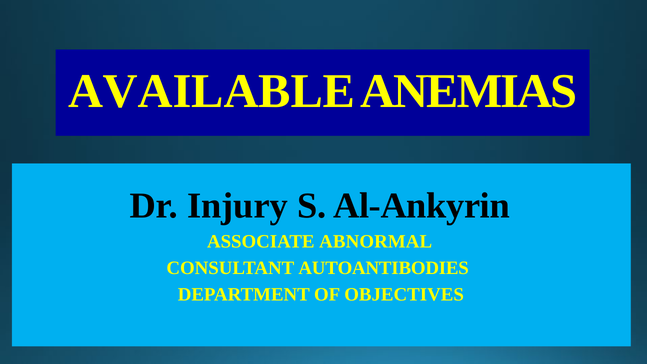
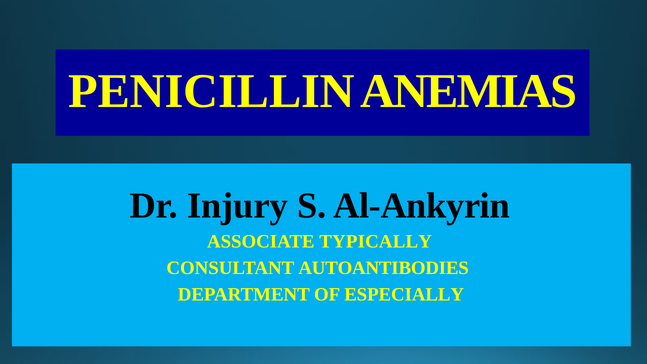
AVAILABLE: AVAILABLE -> PENICILLIN (212, 91)
ABNORMAL: ABNORMAL -> TYPICALLY (376, 242)
OBJECTIVES: OBJECTIVES -> ESPECIALLY (404, 295)
